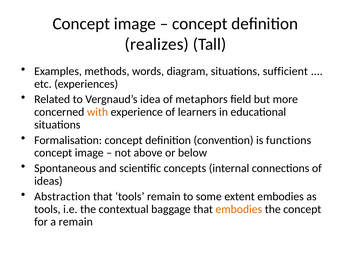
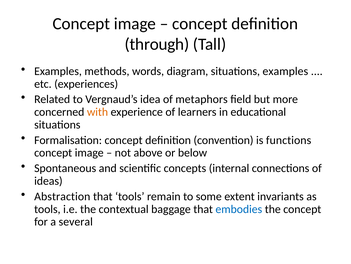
realizes: realizes -> through (157, 44)
situations sufficient: sufficient -> examples (285, 71)
extent embodies: embodies -> invariants (281, 196)
embodies colour: orange -> blue (239, 209)
a remain: remain -> several (76, 221)
